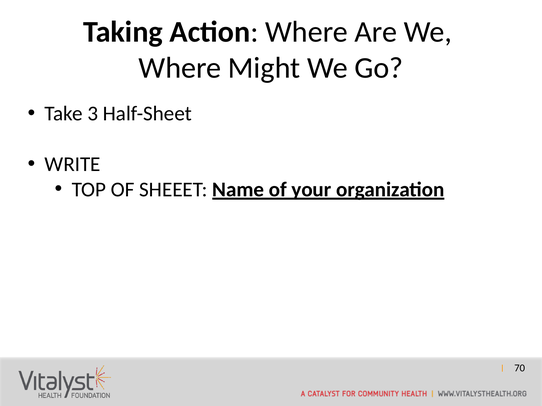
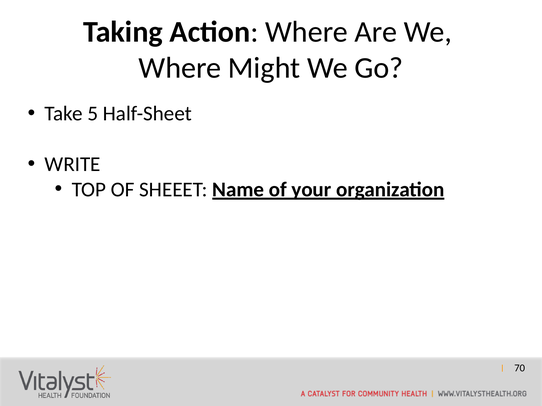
3: 3 -> 5 (93, 114)
